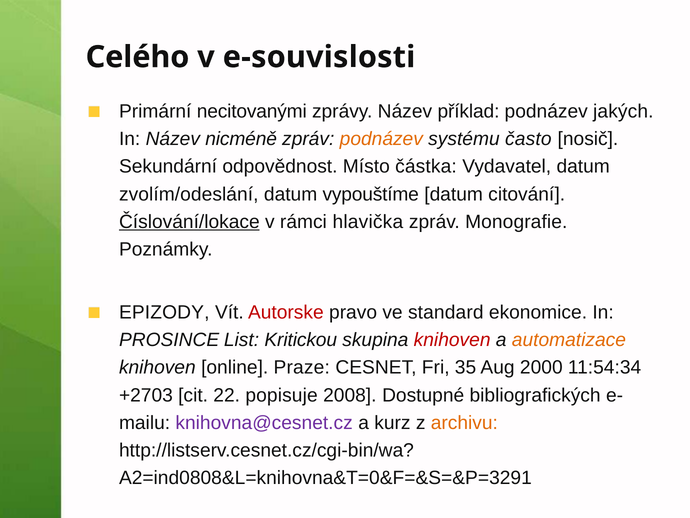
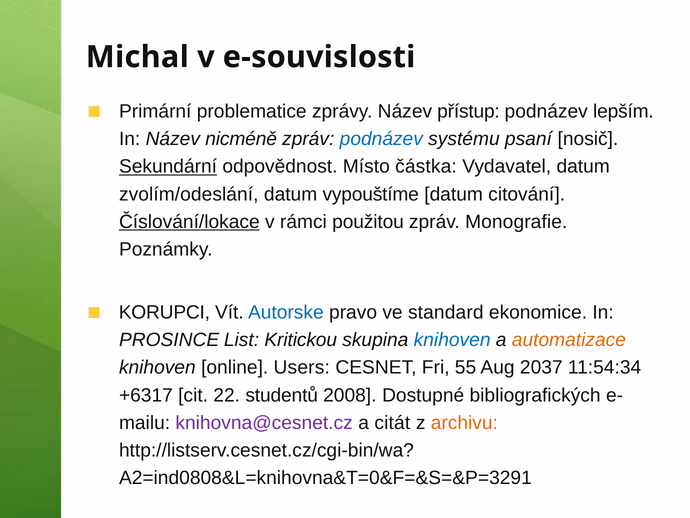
Celého: Celého -> Michal (137, 57)
necitovanými: necitovanými -> problematice (252, 111)
příklad: příklad -> přístup (469, 111)
jakých: jakých -> lepším (623, 111)
podnázev colour: orange -> blue (381, 139)
často: často -> psaní (528, 139)
Sekundární underline: none -> present (168, 166)
hlavička: hlavička -> použitou (368, 222)
EPIZODY: EPIZODY -> KORUPCI (164, 312)
Autorske colour: red -> blue (286, 312)
knihoven colour: red -> blue (452, 340)
Praze: Praze -> Users (302, 367)
35: 35 -> 55 (466, 367)
2000: 2000 -> 2037 (541, 367)
+2703: +2703 -> +6317 (146, 395)
popisuje: popisuje -> studentů (282, 395)
kurz: kurz -> citát (392, 422)
